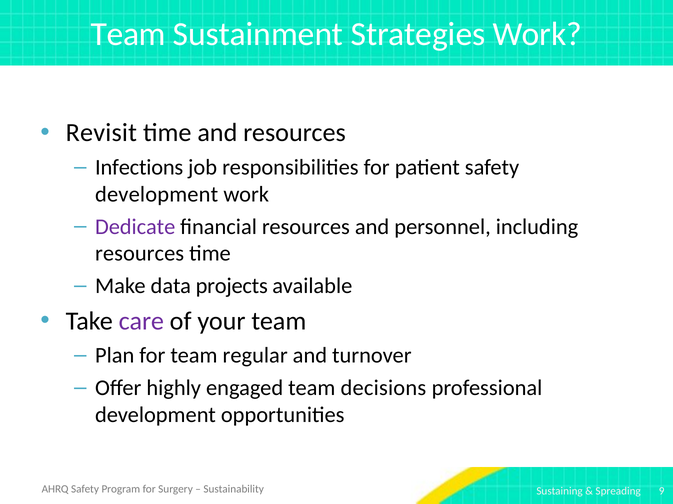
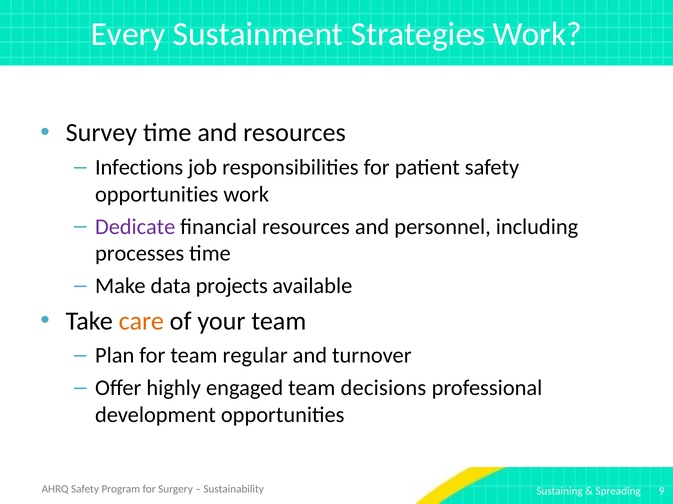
Team: Team -> Every (128, 34)
Revisit: Revisit -> Survey (101, 133)
development: development -> opportunities (157, 195)
resources: resources -> processes (140, 254)
care colour: purple -> orange (141, 322)
